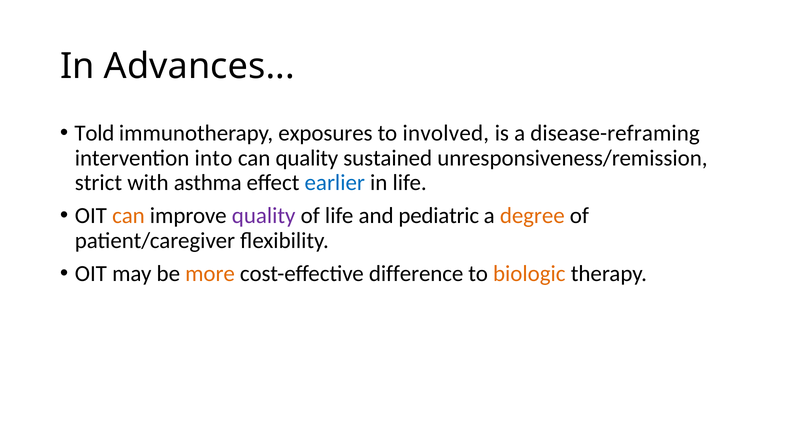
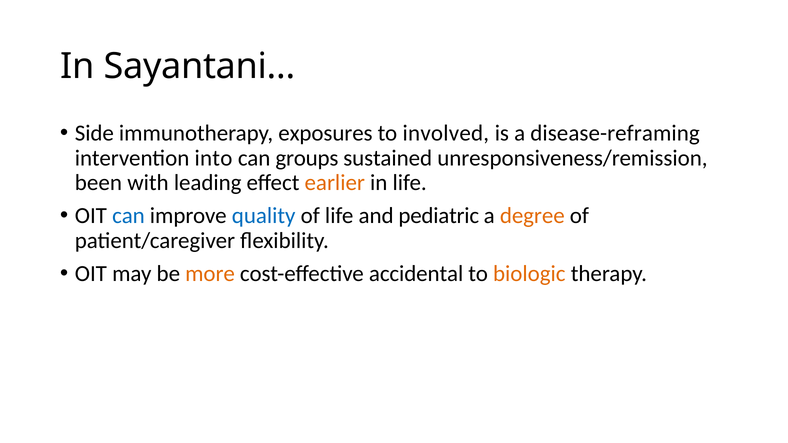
Advances: Advances -> Sayantani (200, 66)
Told: Told -> Side (94, 133)
can quality: quality -> groups (307, 158)
strict: strict -> been (98, 183)
asthma: asthma -> leading (208, 183)
earlier colour: blue -> orange (335, 183)
can colour: orange -> blue (128, 216)
quality colour: purple -> blue (264, 216)
difference: difference -> accidental (416, 274)
